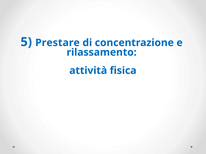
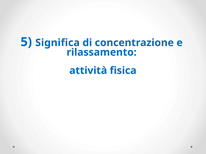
Prestare: Prestare -> Significa (57, 43)
